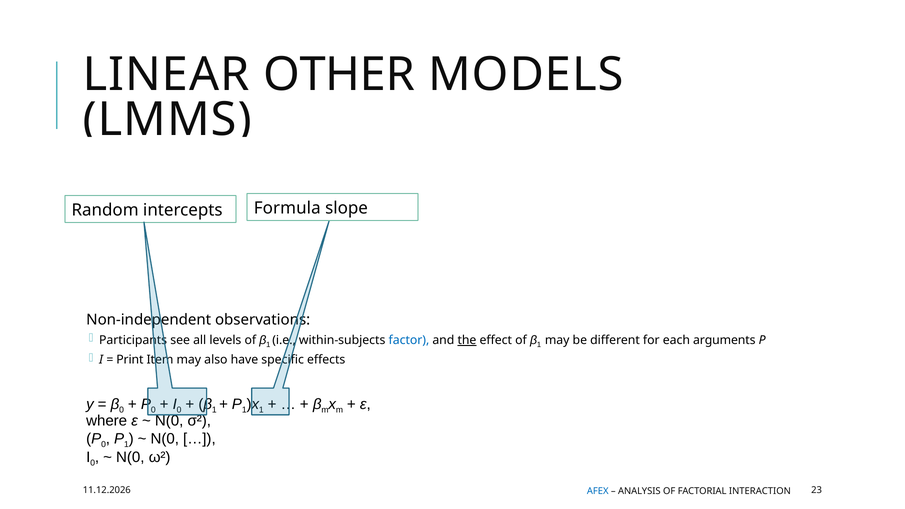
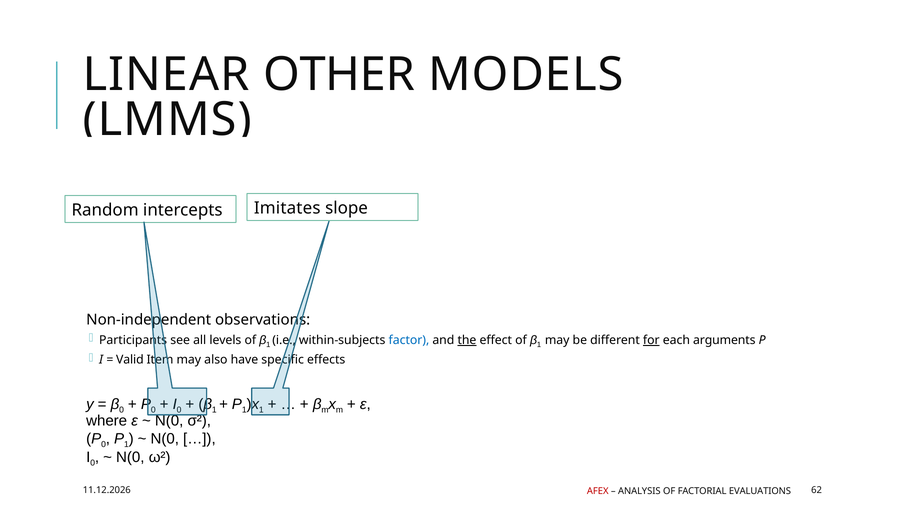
Formula: Formula -> Imitates (287, 208)
for underline: none -> present (651, 340)
Print: Print -> Valid (130, 360)
23: 23 -> 62 (817, 490)
AFEX colour: blue -> red (598, 491)
INTERACTION: INTERACTION -> EVALUATIONS (760, 491)
